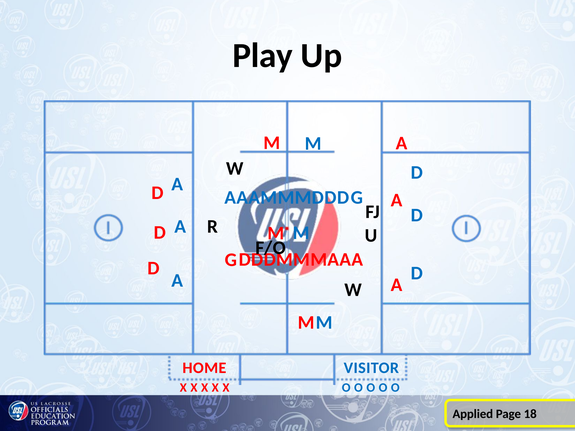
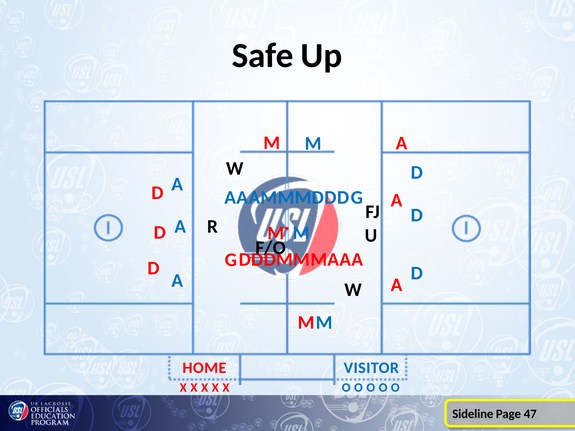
Play: Play -> Safe (263, 56)
Applied: Applied -> Sideline (473, 414)
18: 18 -> 47 (530, 414)
